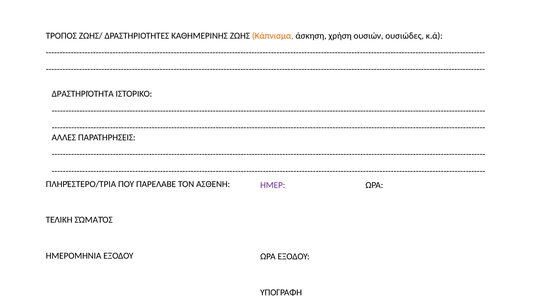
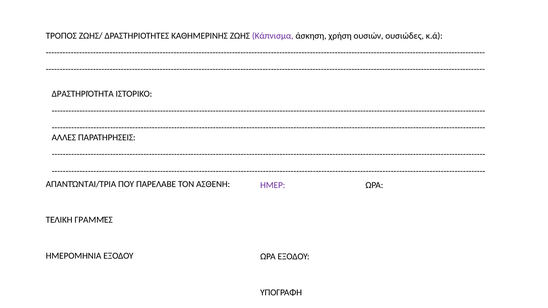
Κάπνισμα colour: orange -> purple (273, 36)
ΠΛΗΡΈΣΤΕΡΟ/ΤΡΙΑ: ΠΛΗΡΈΣΤΕΡΟ/ΤΡΙΑ -> ΑΠΑΝΤΏΝΤΑΙ/ΤΡΙΑ (81, 184)
ΣΏΜΑΤΌΣ: ΣΏΜΑΤΌΣ -> ΓΡΑΜΜΈΣ (94, 220)
